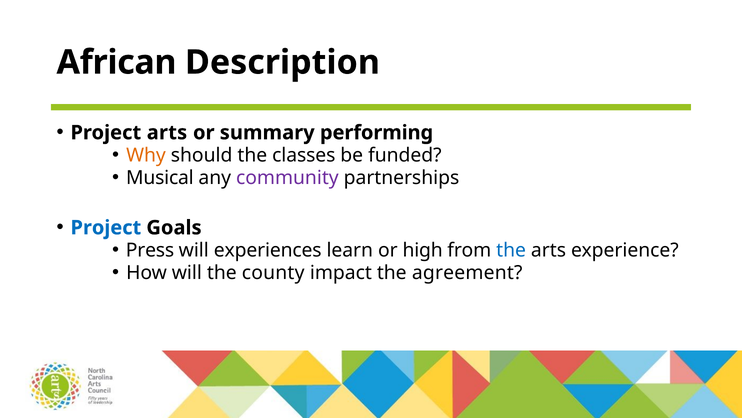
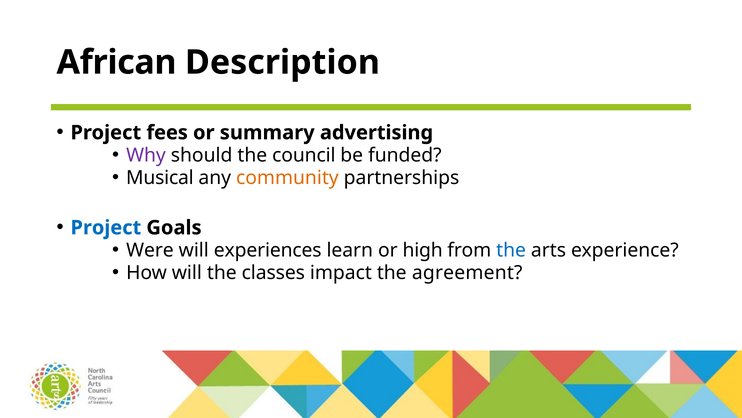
Project arts: arts -> fees (167, 132)
performing: performing -> advertising (377, 132)
Why colour: orange -> purple (146, 155)
classes: classes -> council (304, 155)
community colour: purple -> orange (287, 178)
Press: Press -> Were (150, 250)
county: county -> classes (273, 273)
